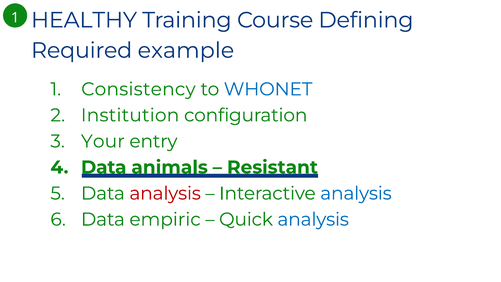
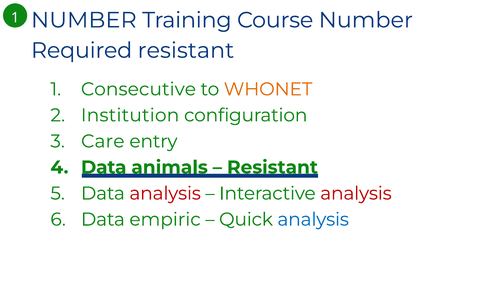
HEALTHY: HEALTHY -> NUMBER (84, 20)
Course Defining: Defining -> Number (366, 20)
Required example: example -> resistant (186, 50)
Consistency: Consistency -> Consecutive (138, 89)
WHONET colour: blue -> orange (268, 89)
Your: Your -> Care (103, 141)
analysis colour: blue -> red (356, 193)
